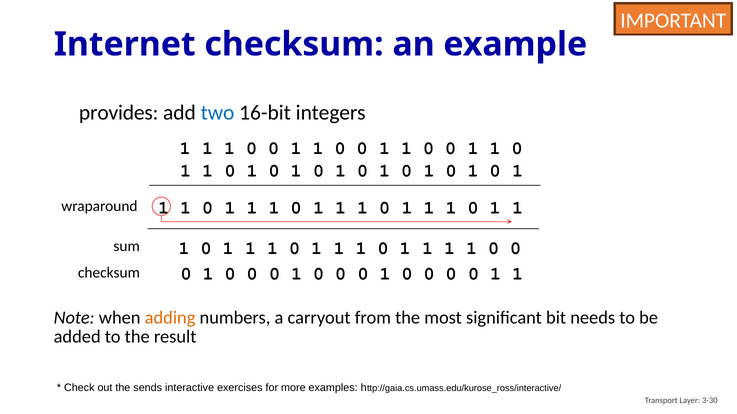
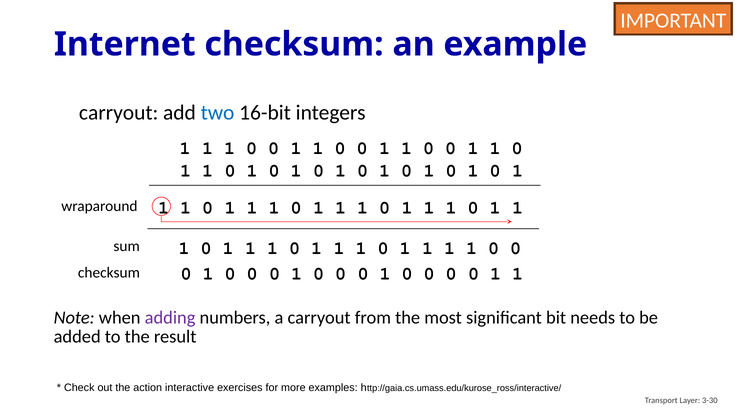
provides: provides -> carryout (119, 113)
adding colour: orange -> purple (170, 318)
sends: sends -> action (148, 388)
